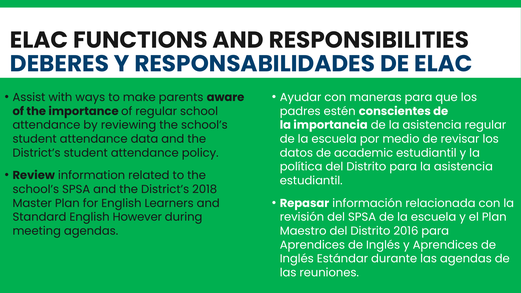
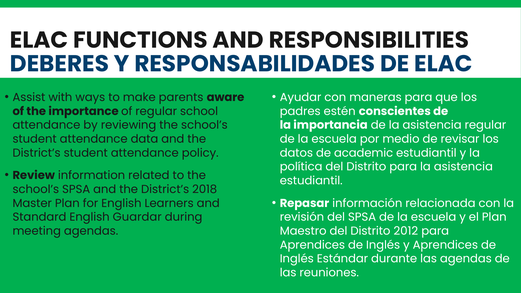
However: However -> Guardar (137, 217)
2016: 2016 -> 2012 (406, 231)
